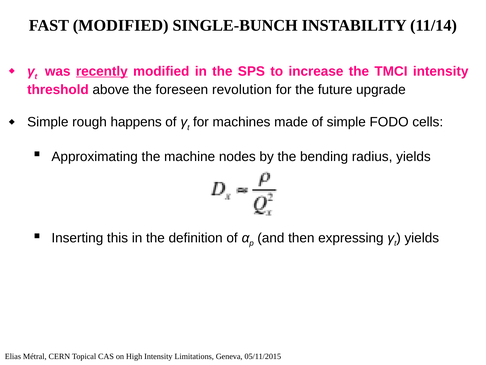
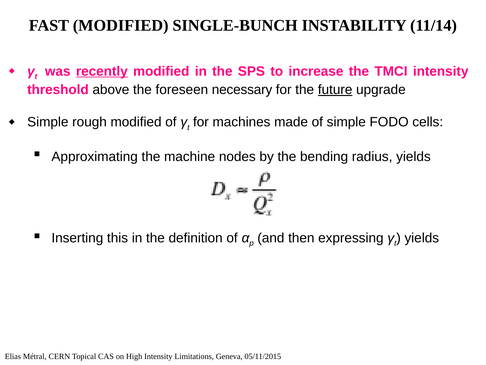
revolution: revolution -> necessary (242, 90)
future underline: none -> present (335, 90)
rough happens: happens -> modified (136, 122)
